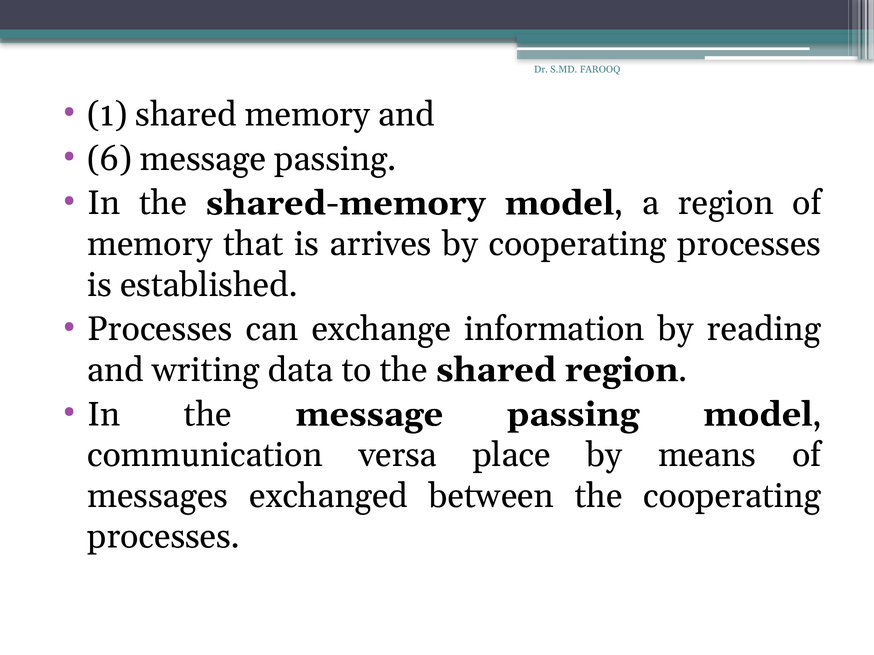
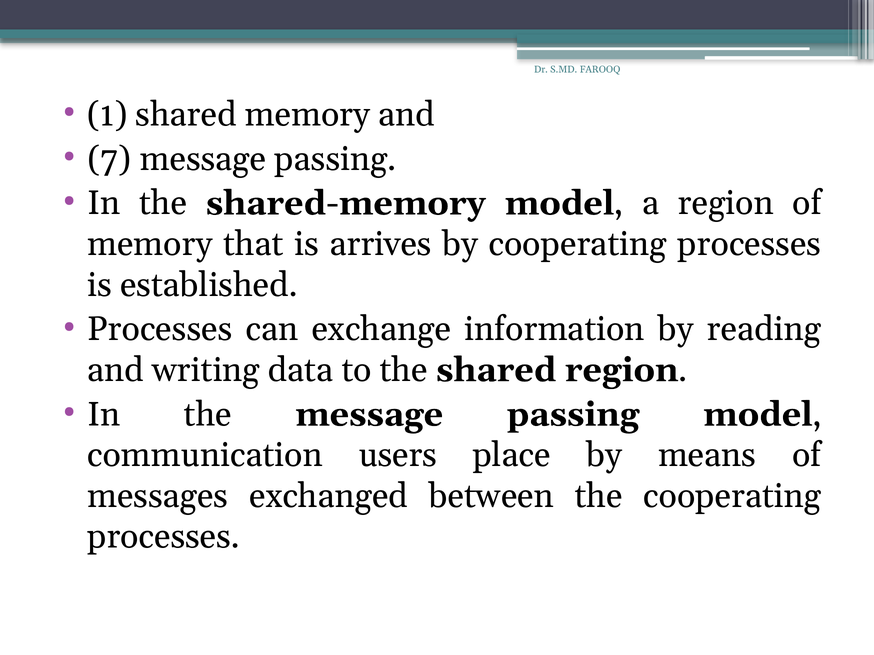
6: 6 -> 7 (109, 159)
versa: versa -> users (398, 456)
